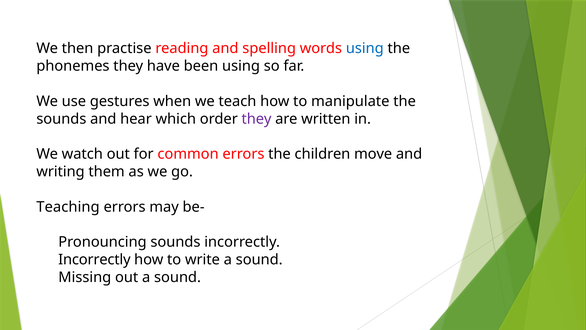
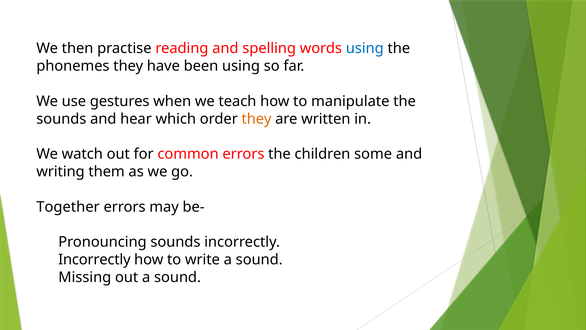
they colour: purple -> orange (257, 119)
move: move -> some (373, 154)
Teaching: Teaching -> Together (68, 207)
